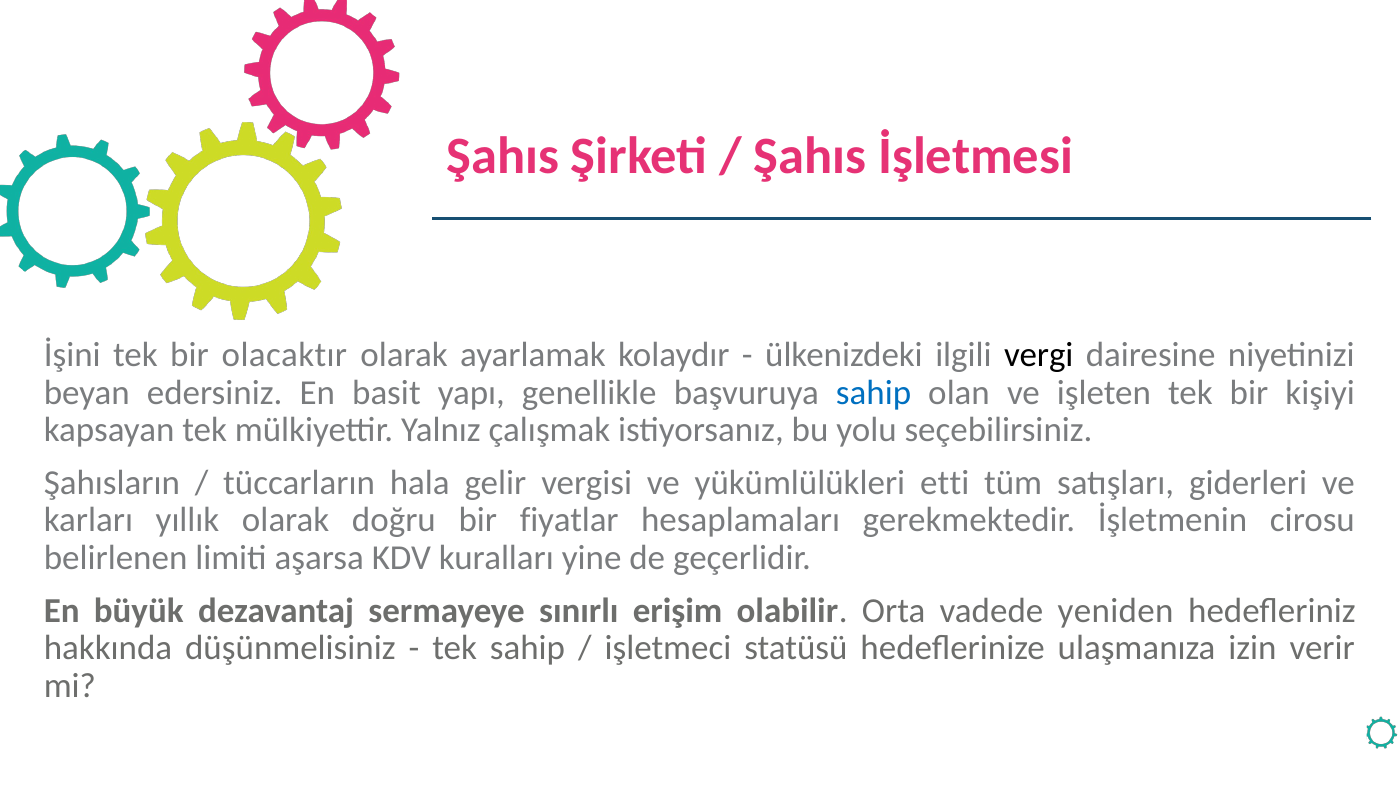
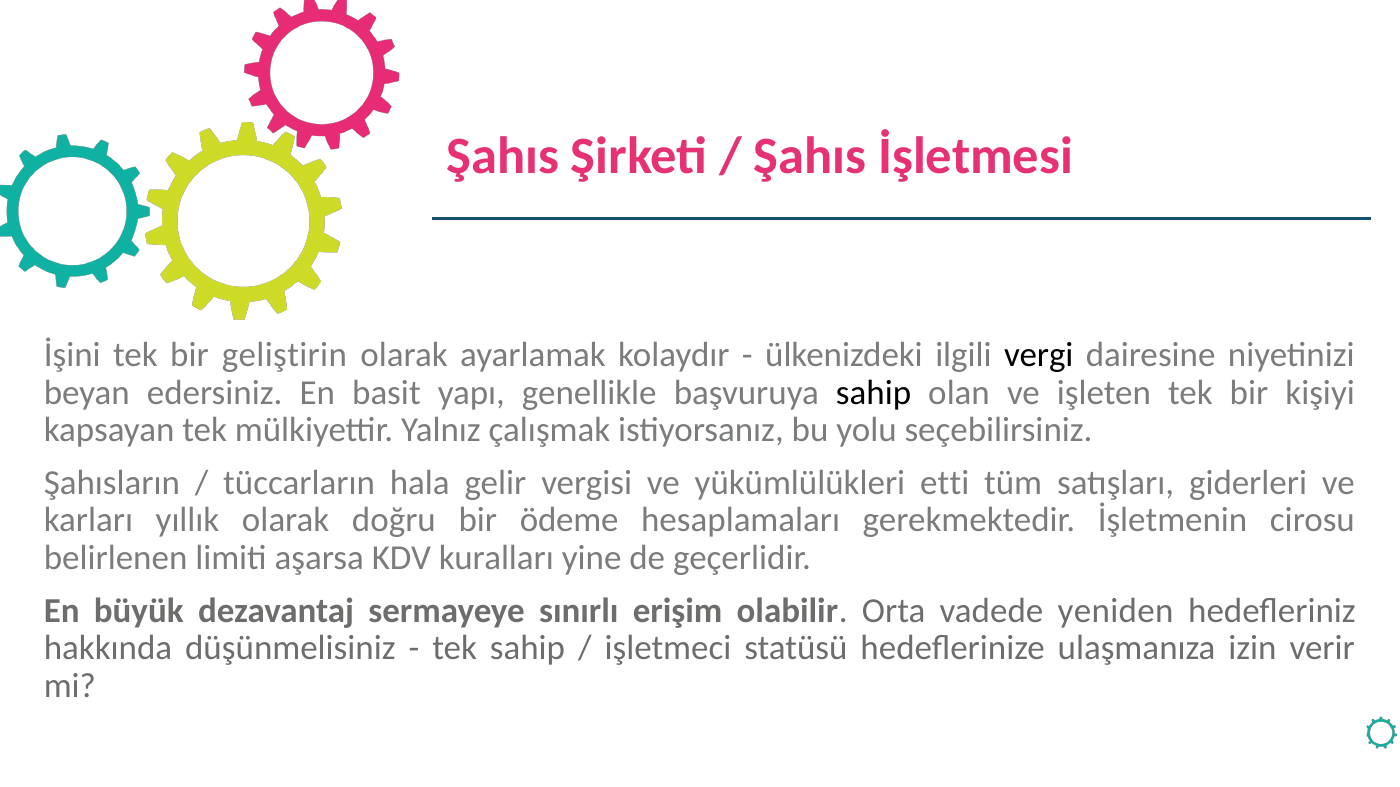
olacaktır: olacaktır -> geliştirin (284, 355)
sahip colour: blue -> black (874, 393)
fiyatlar: fiyatlar -> ödeme (569, 521)
